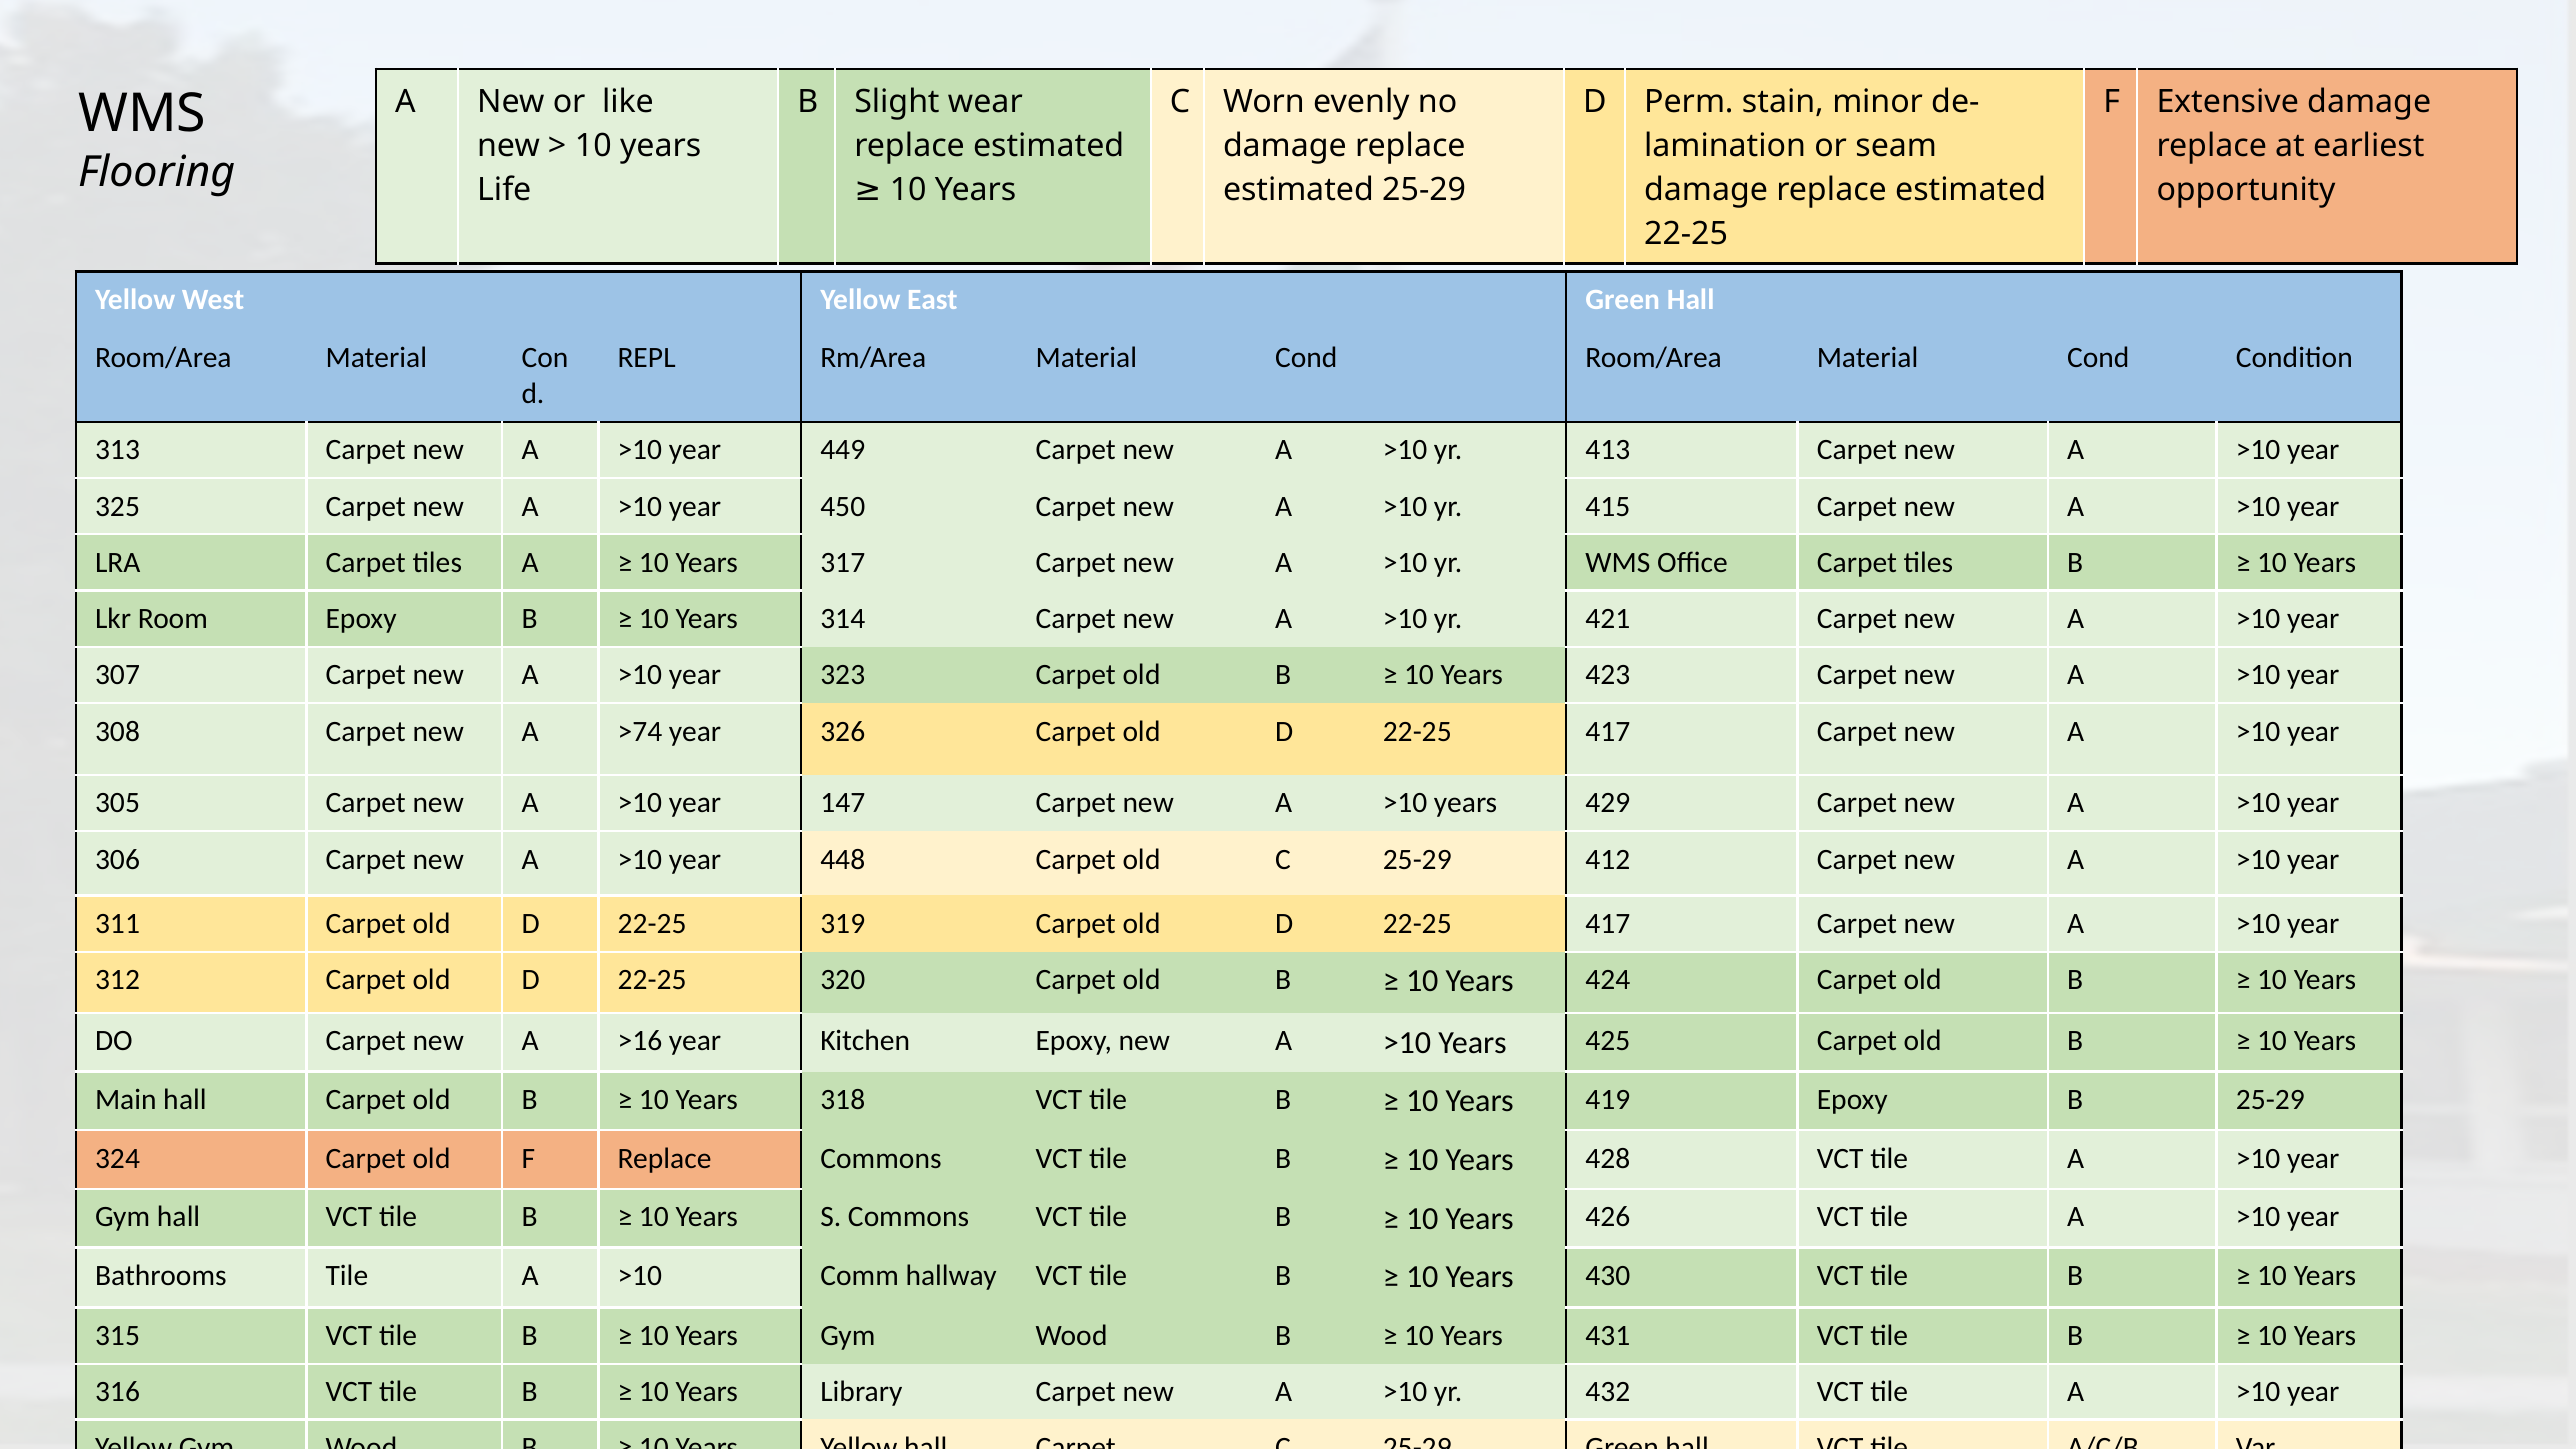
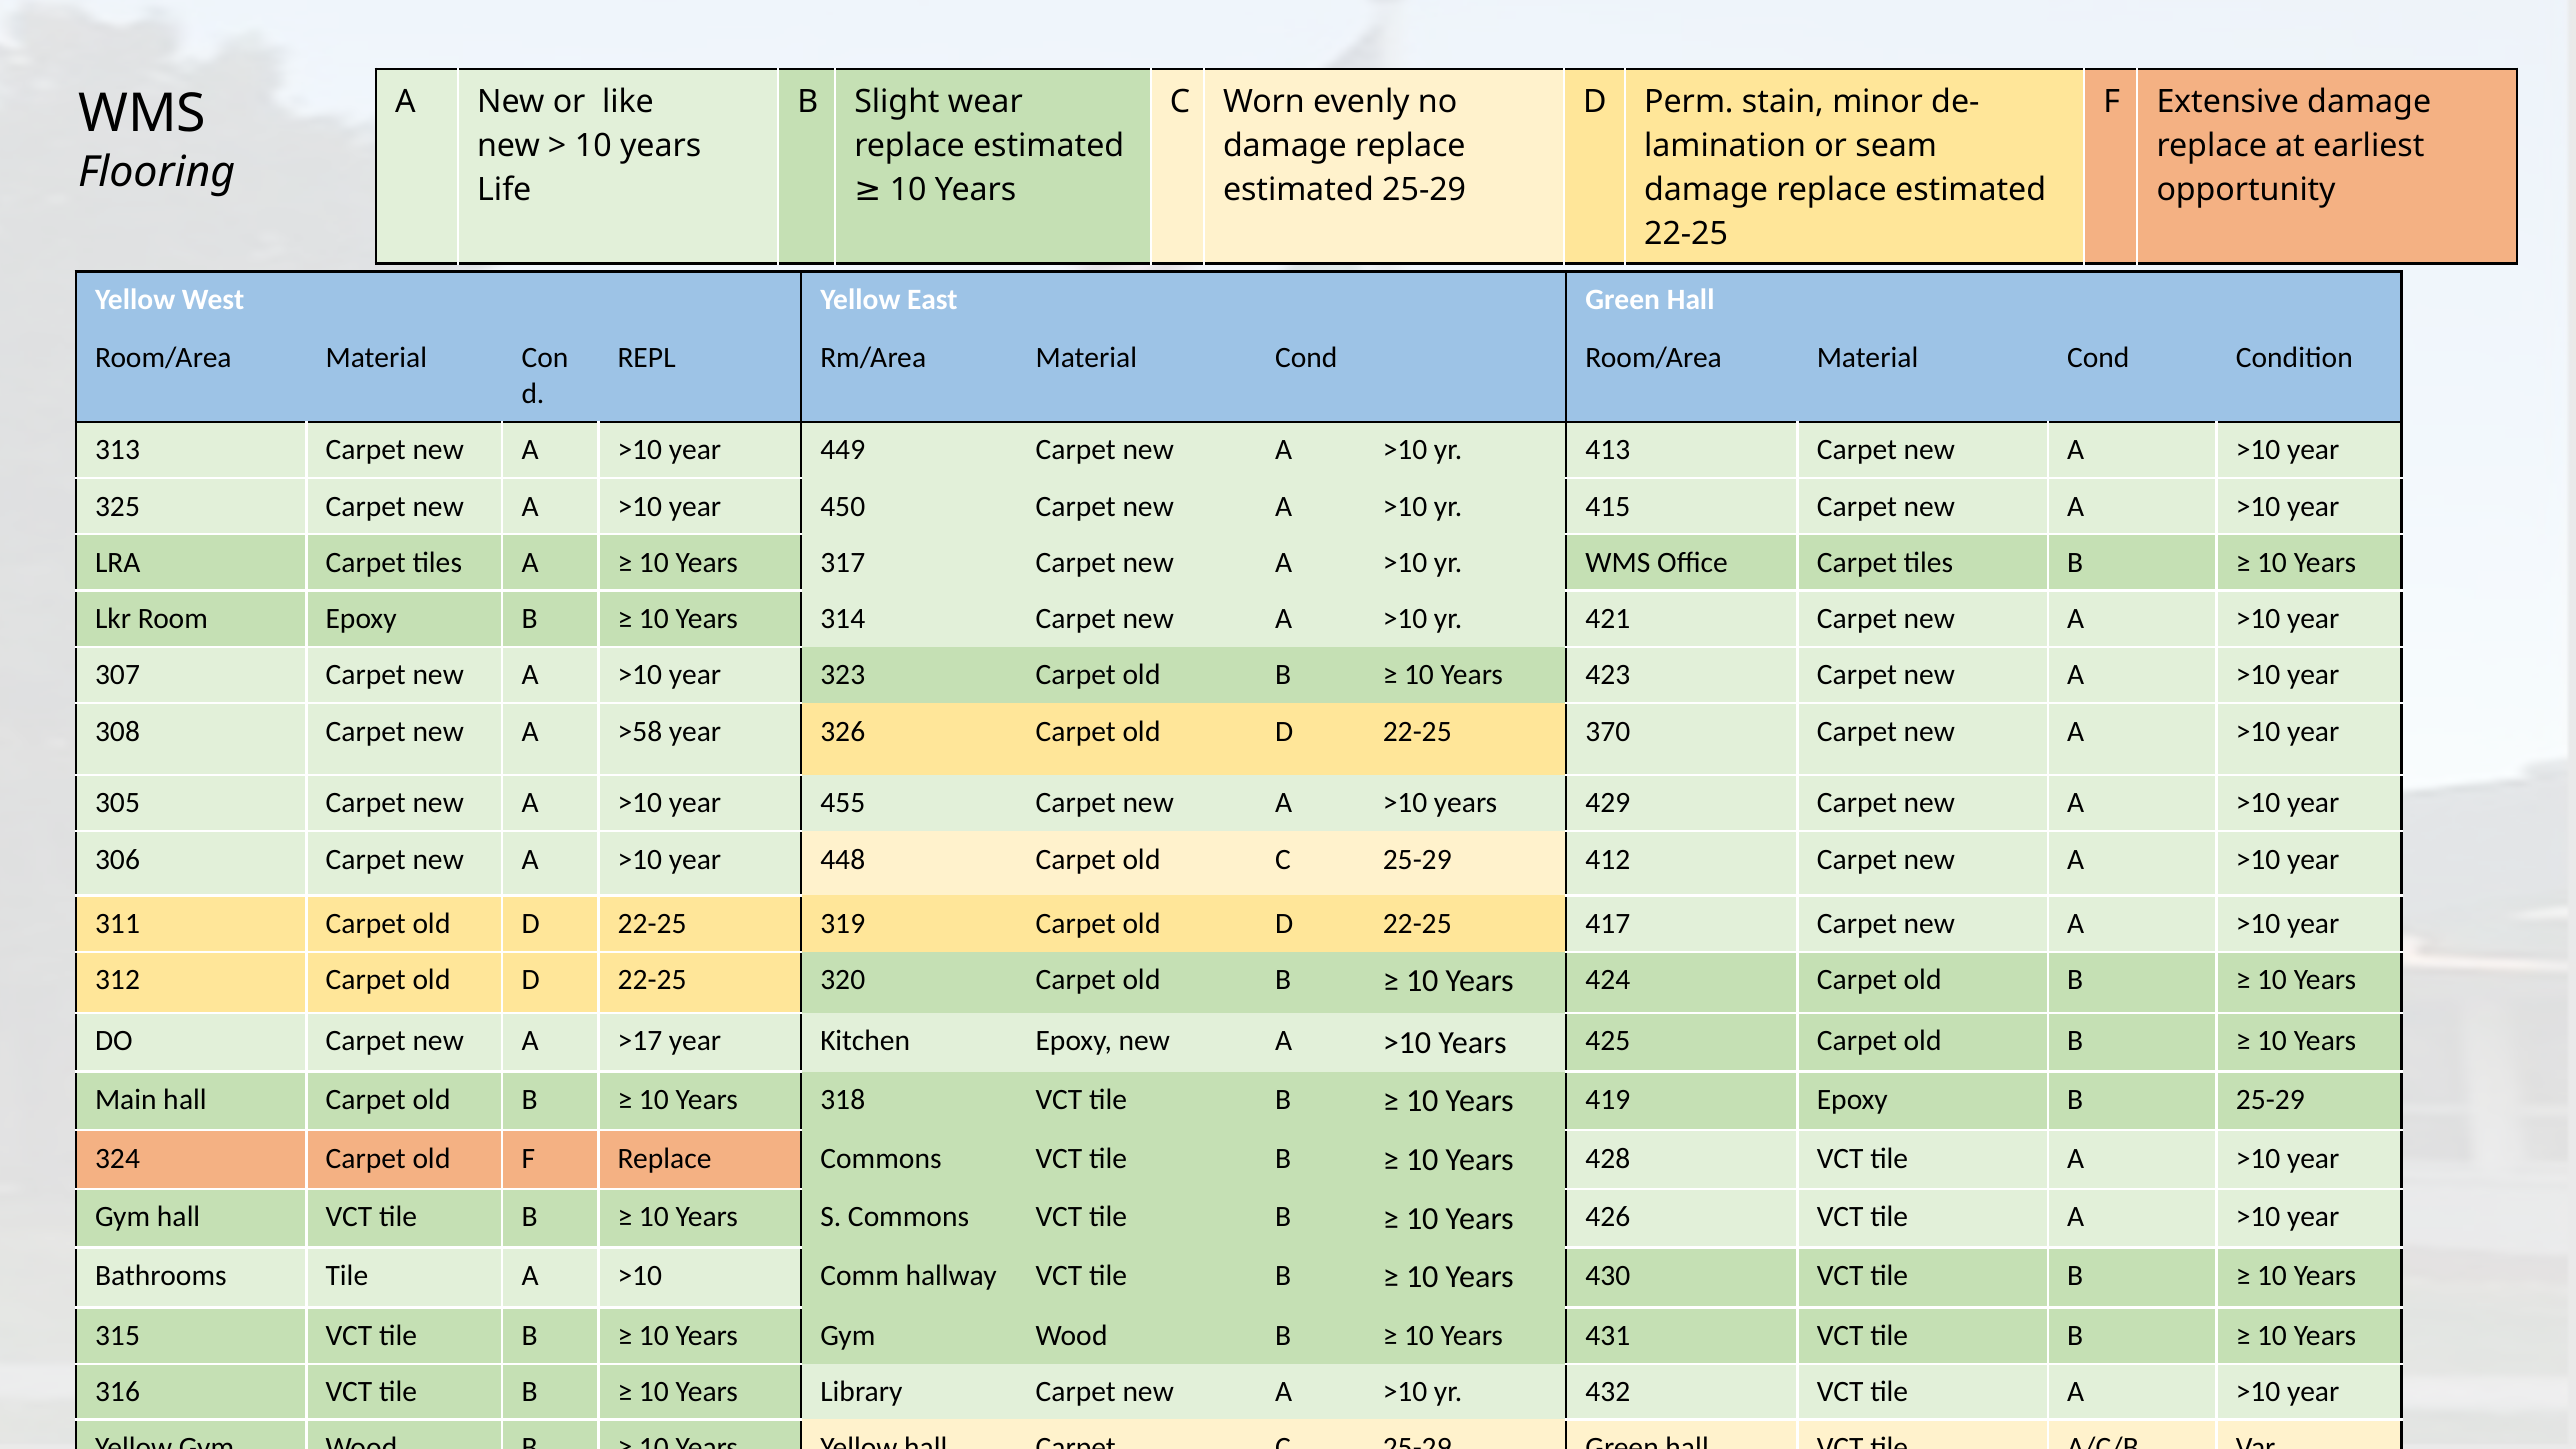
>74: >74 -> >58 (640, 731)
417: 417 -> 370 (1608, 731)
147: 147 -> 455 (843, 803)
>16: >16 -> >17 (640, 1041)
